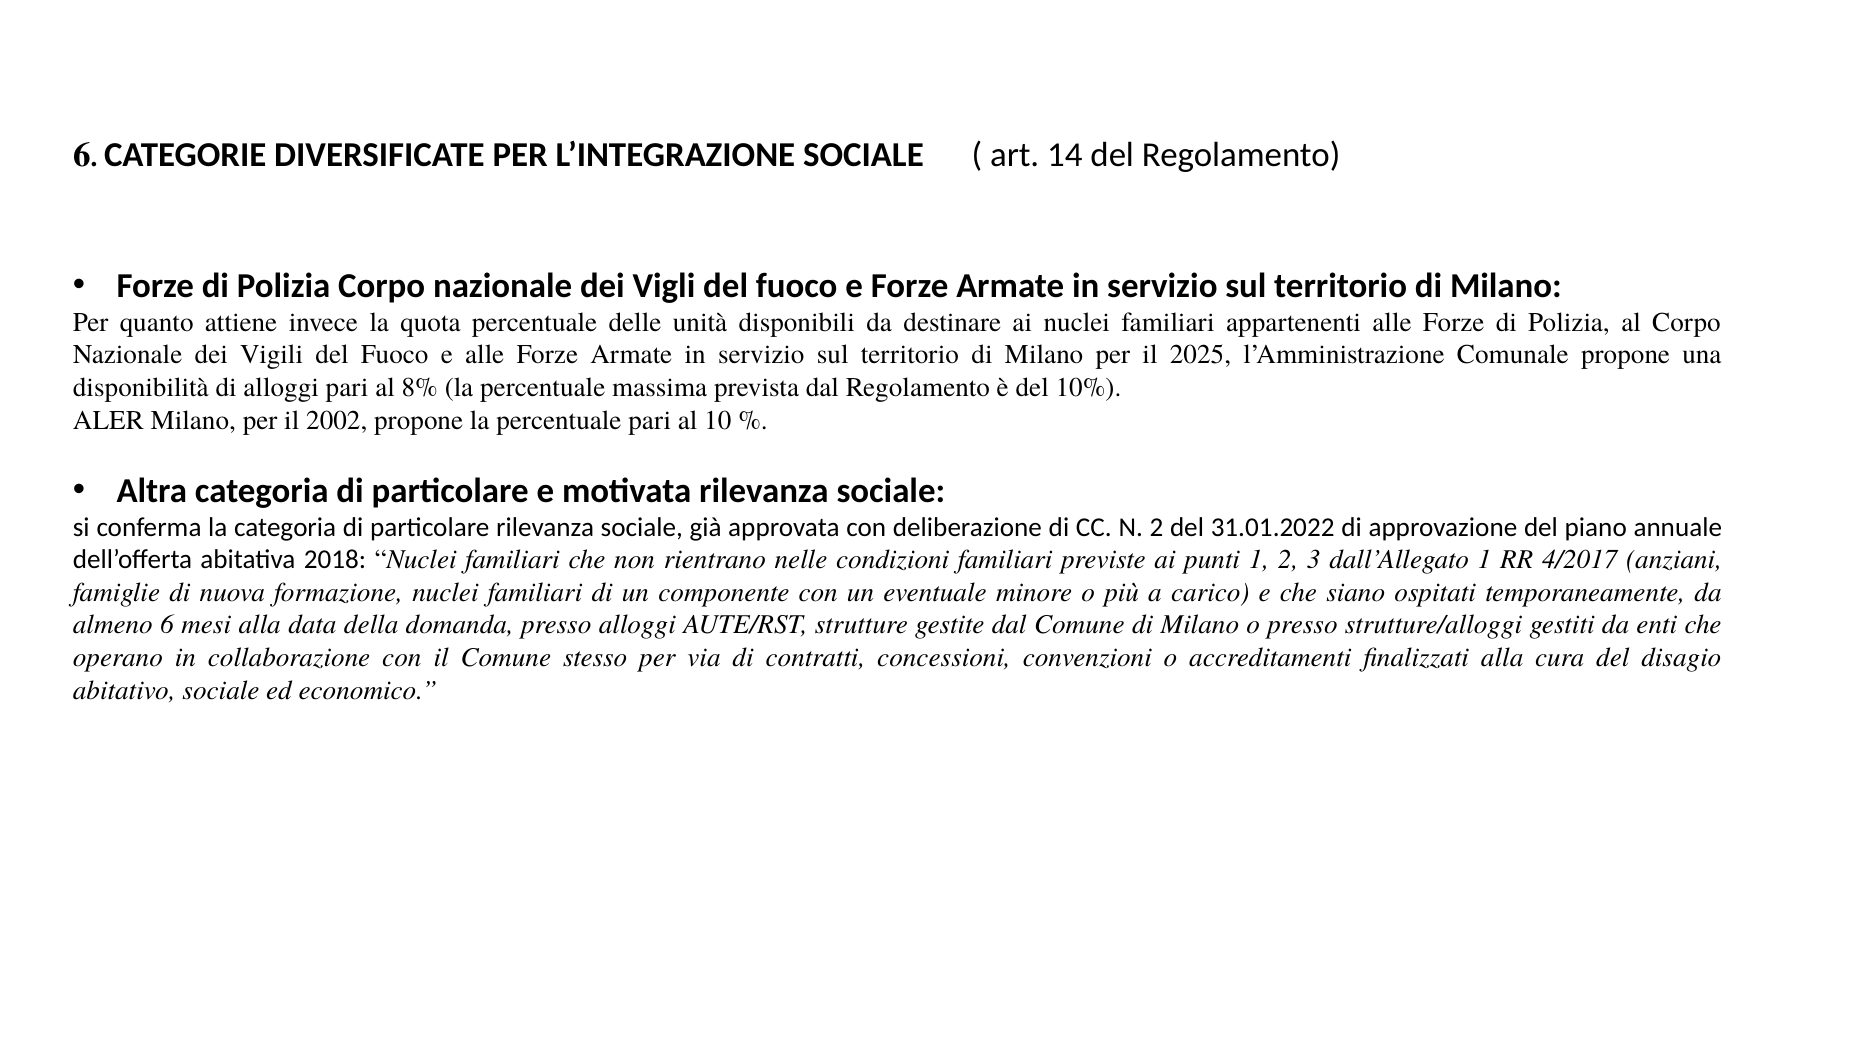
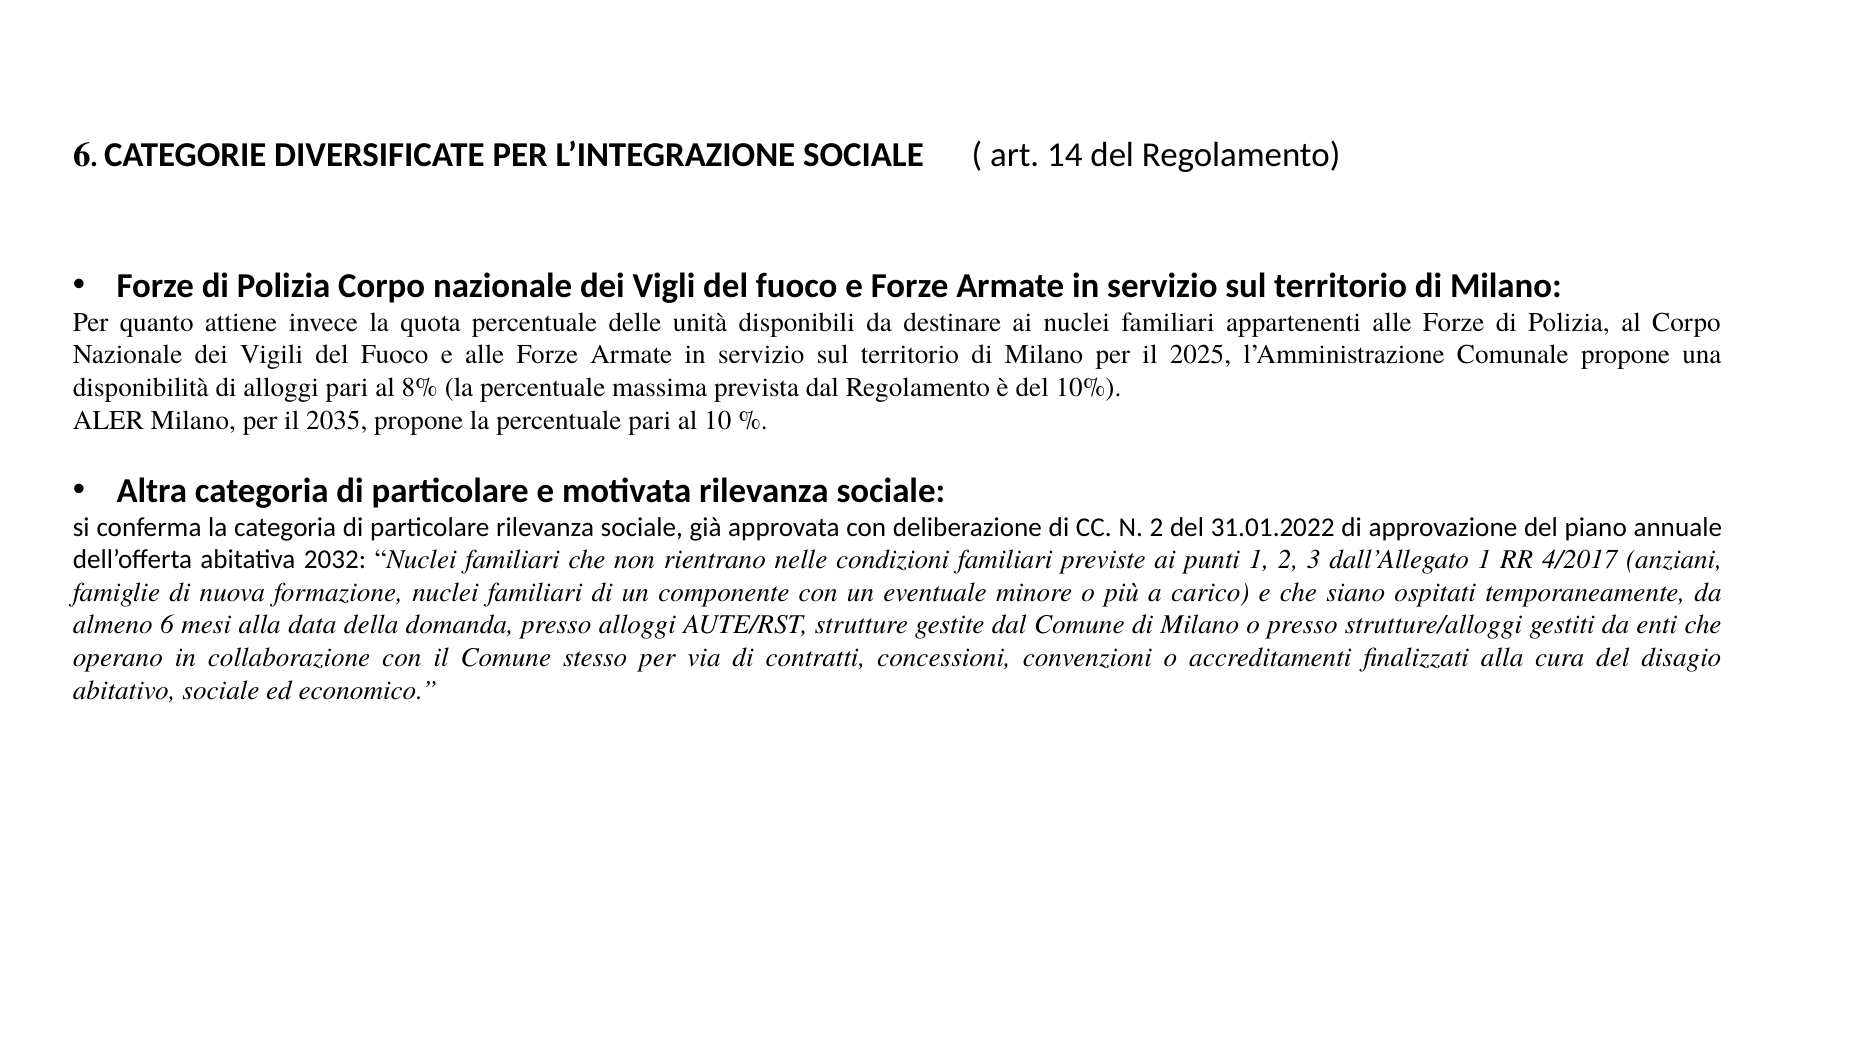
2002: 2002 -> 2035 (337, 420)
2018: 2018 -> 2032 (335, 560)
